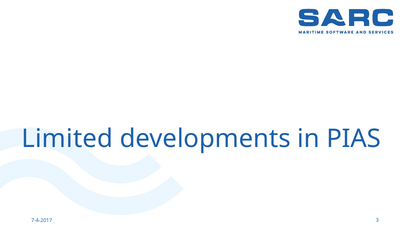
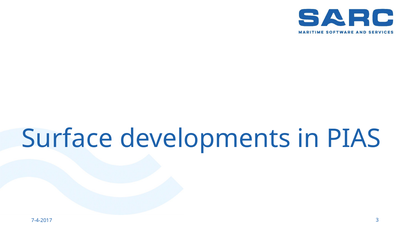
Limited: Limited -> Surface (67, 139)
